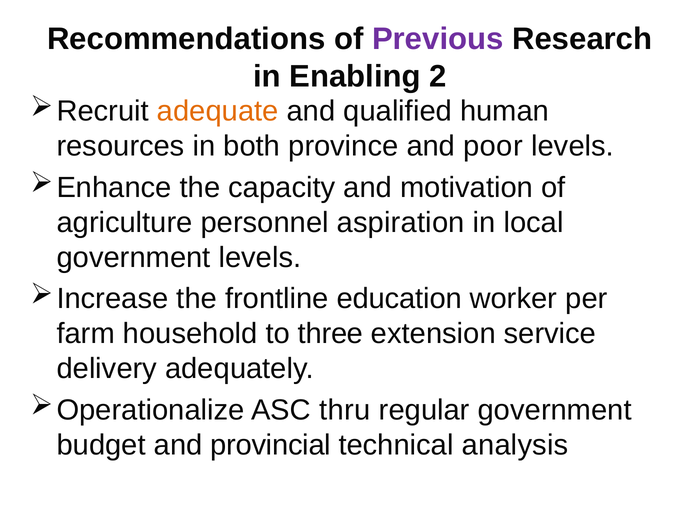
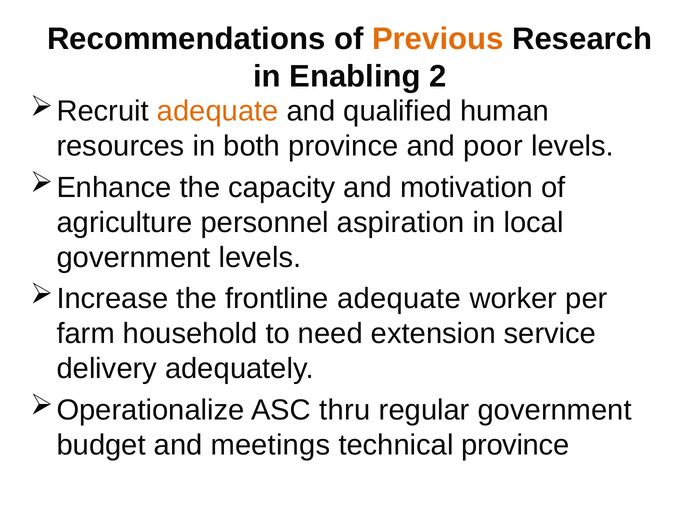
Previous colour: purple -> orange (438, 39)
frontline education: education -> adequate (399, 299)
three: three -> need (330, 334)
provincial: provincial -> meetings (270, 445)
technical analysis: analysis -> province (515, 445)
